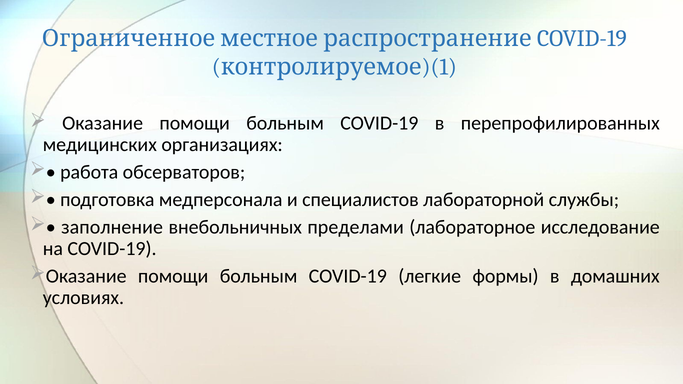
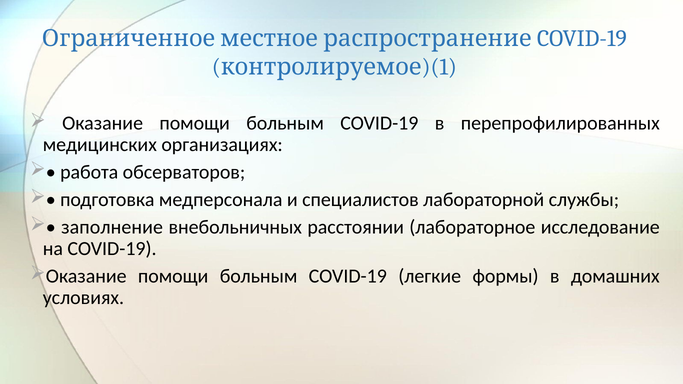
пределами: пределами -> расстоянии (356, 227)
